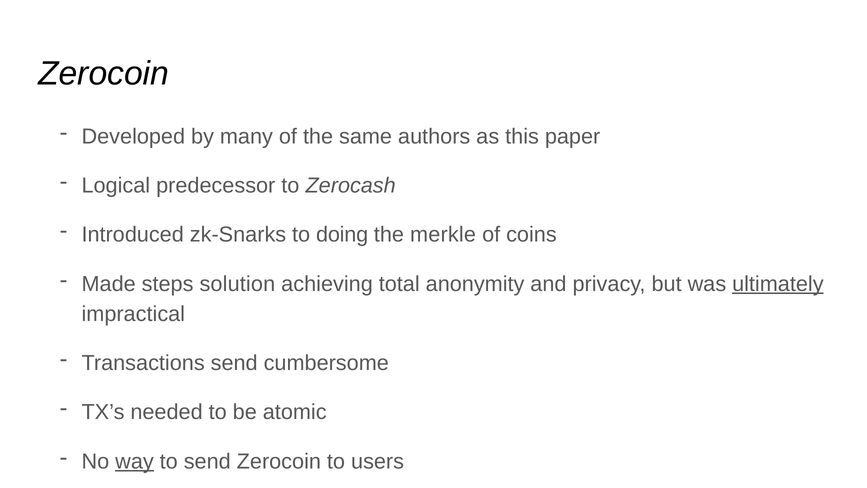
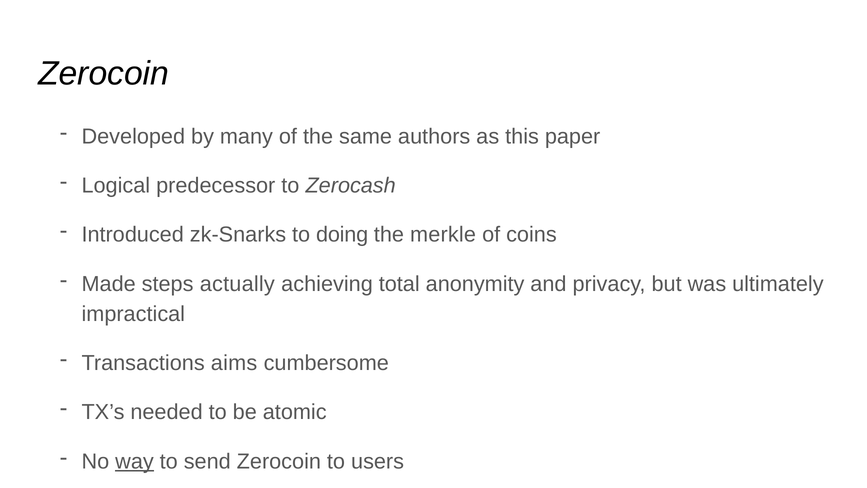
solution: solution -> actually (237, 284)
ultimately underline: present -> none (778, 284)
Transactions send: send -> aims (234, 363)
